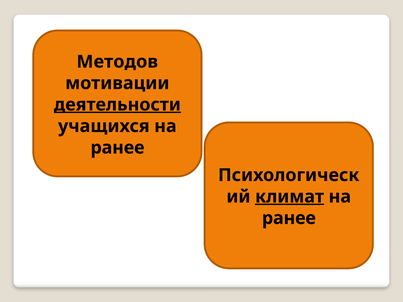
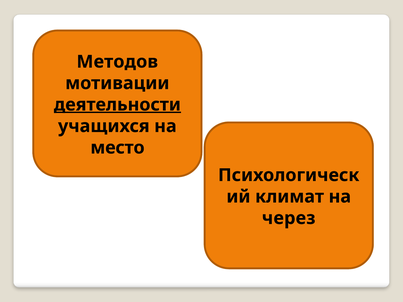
ранее: ранее -> место (117, 148)
климат underline: present -> none (290, 197)
ранее: ранее -> через (289, 218)
